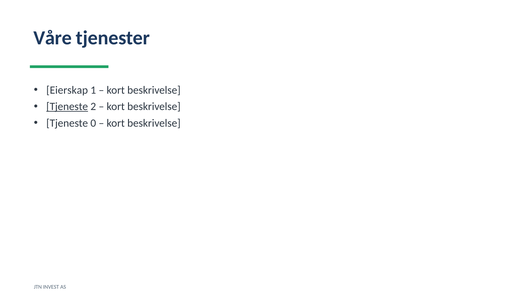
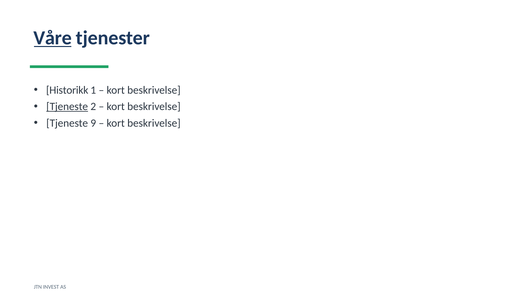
Våre underline: none -> present (53, 38)
Eierskap: Eierskap -> Historikk (67, 90)
0: 0 -> 9 (93, 123)
